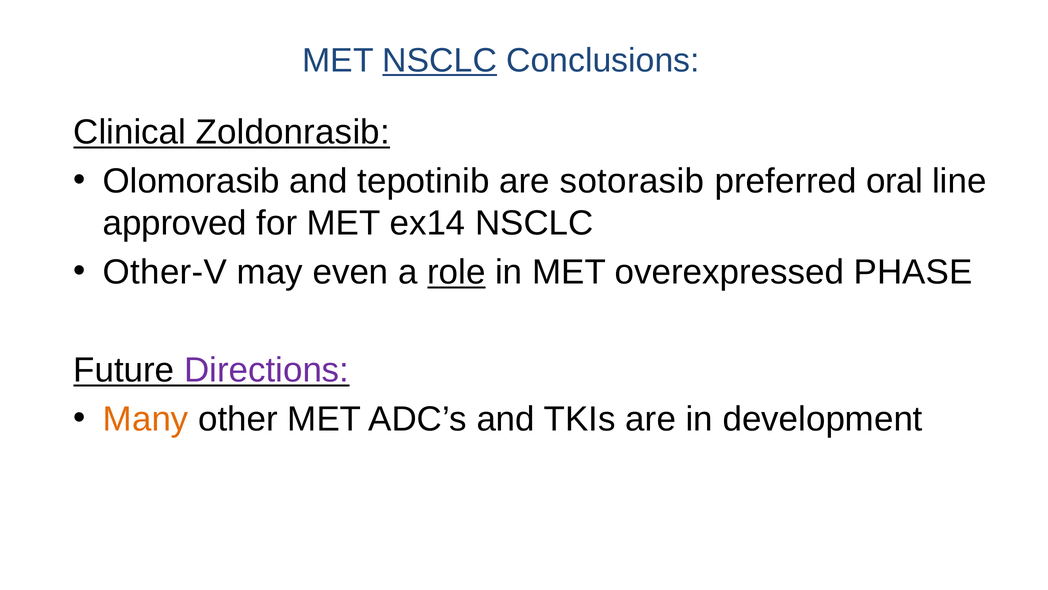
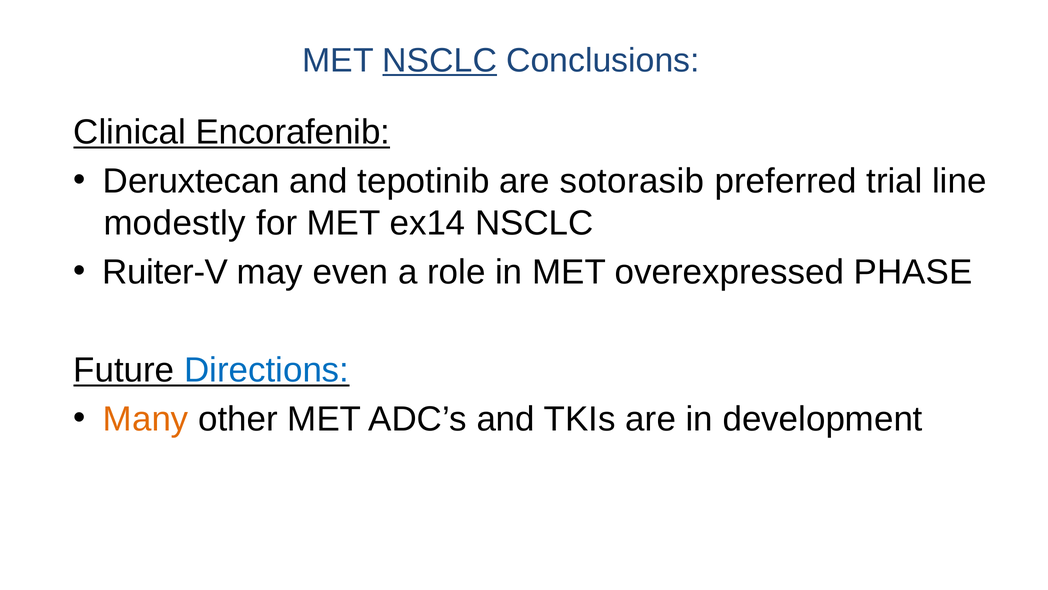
Zoldonrasib: Zoldonrasib -> Encorafenib (293, 132)
Olomorasib: Olomorasib -> Deruxtecan (191, 181)
oral: oral -> trial (894, 181)
approved: approved -> modestly (175, 223)
Other-V: Other-V -> Ruiter-V (165, 272)
role underline: present -> none (456, 272)
Directions colour: purple -> blue (267, 370)
